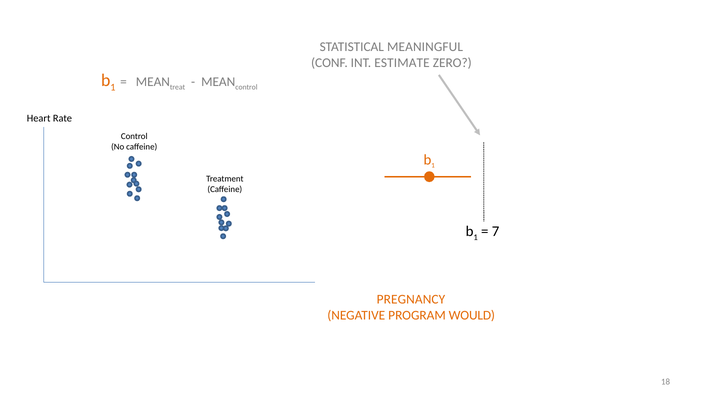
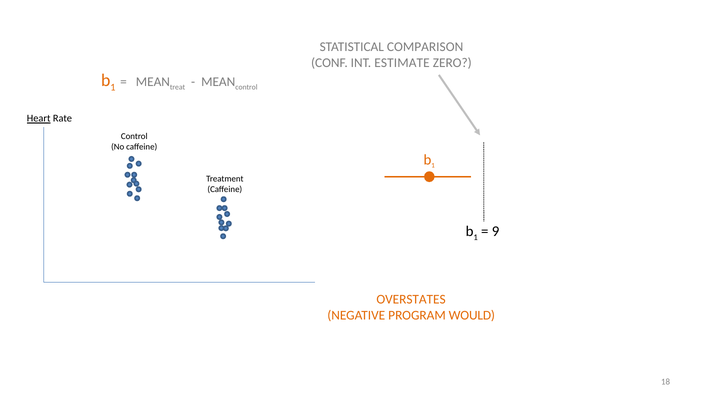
MEANINGFUL: MEANINGFUL -> COMPARISON (425, 47)
Heart underline: none -> present (39, 119)
7: 7 -> 9 (496, 231)
PREGNANCY: PREGNANCY -> OVERSTATES (411, 299)
